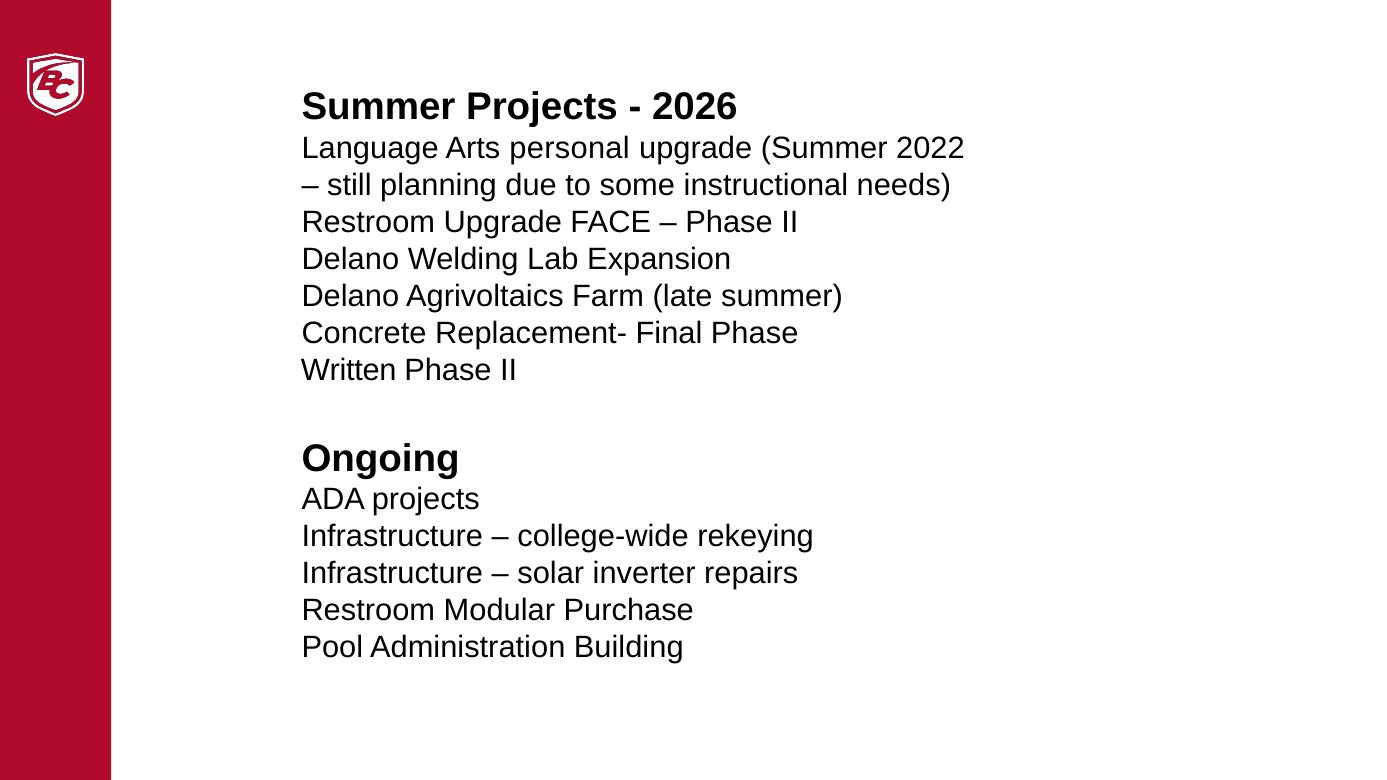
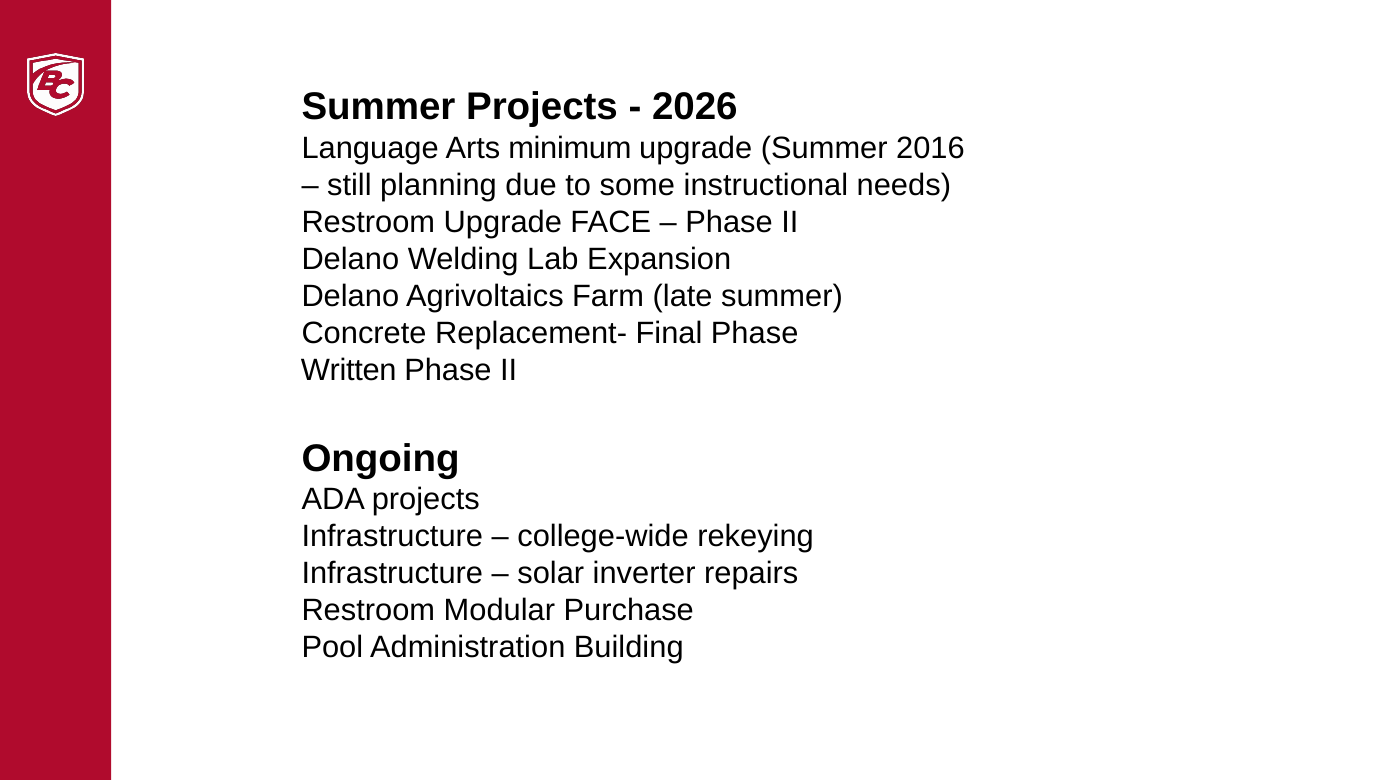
personal: personal -> minimum (570, 148)
2022: 2022 -> 2016 (930, 148)
